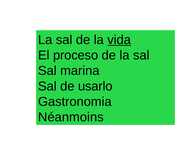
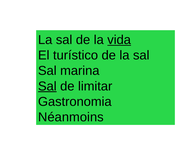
proceso: proceso -> turístico (76, 55)
Sal underline: none -> present (47, 86)
usarlo: usarlo -> limitar (95, 86)
